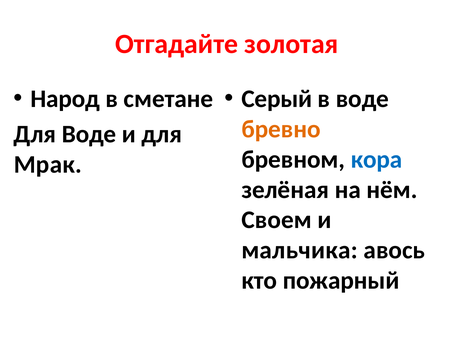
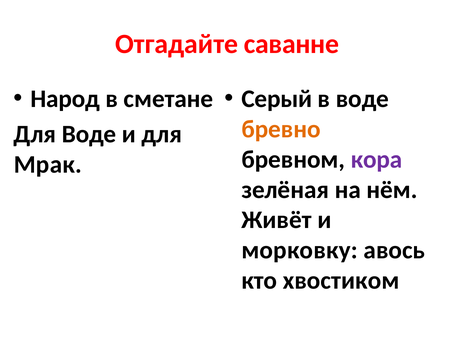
золотая: золотая -> саванне (291, 44)
кора colour: blue -> purple (377, 159)
Своем: Своем -> Живёт (277, 220)
мальчика: мальчика -> морковку (300, 250)
пожарный: пожарный -> хвостиком (341, 280)
